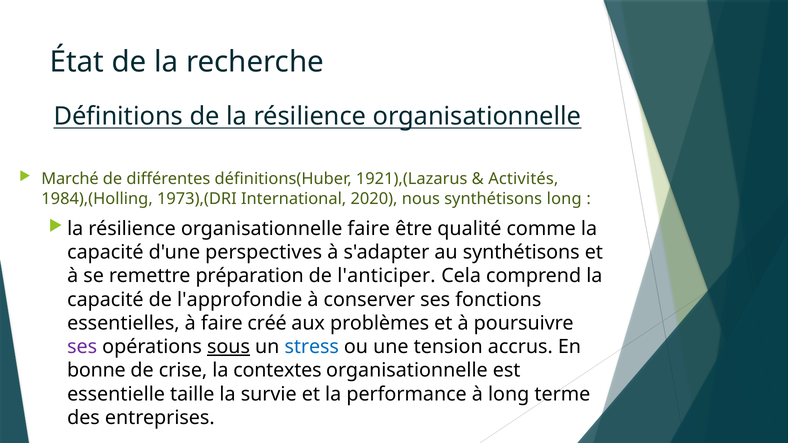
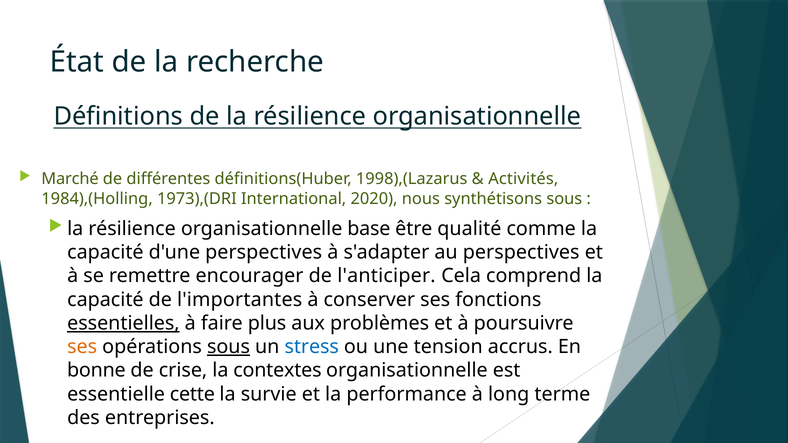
1921),(Lazarus: 1921),(Lazarus -> 1998),(Lazarus (412, 179)
synthétisons long: long -> sous (564, 199)
organisationnelle faire: faire -> base (369, 229)
au synthétisons: synthétisons -> perspectives (521, 252)
préparation: préparation -> encourager (250, 276)
l'approfondie: l'approfondie -> l'importantes (240, 300)
essentielles underline: none -> present (123, 323)
créé: créé -> plus (267, 323)
ses colour: purple -> orange (82, 347)
taille: taille -> cette (192, 394)
